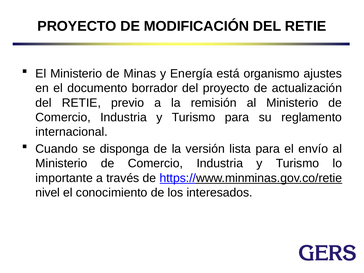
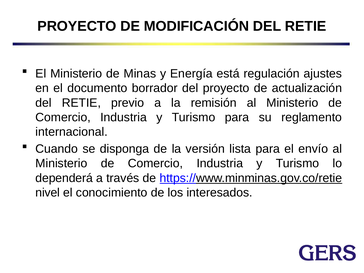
organismo: organismo -> regulación (272, 74)
importante: importante -> dependerá (64, 178)
